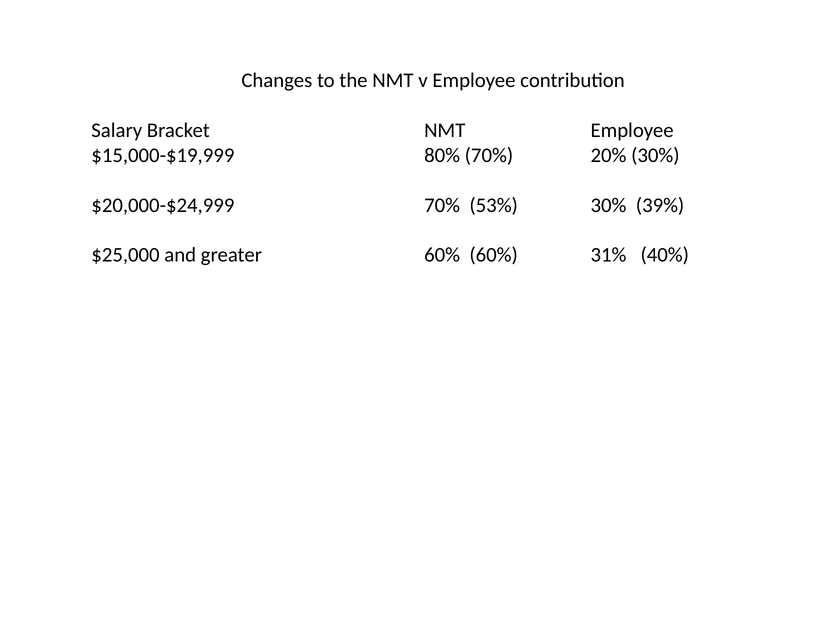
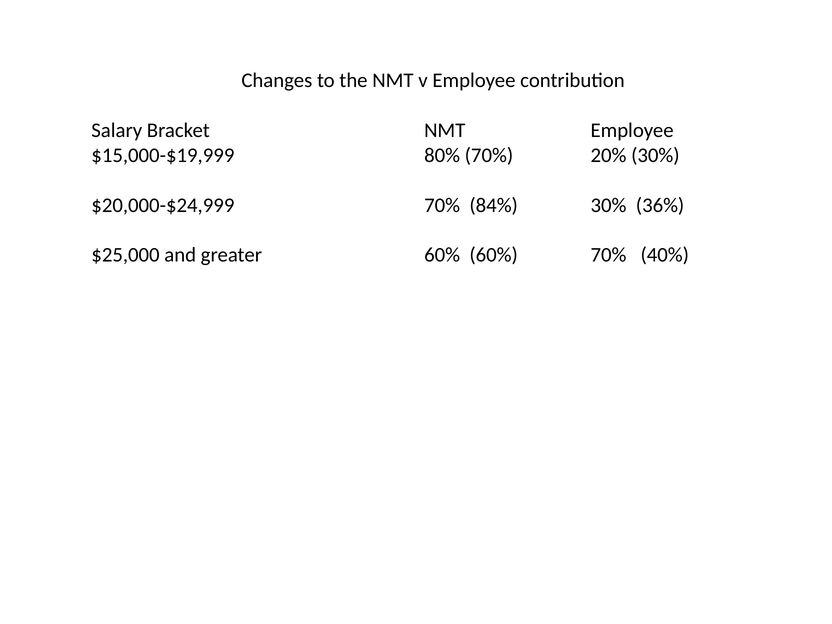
53%: 53% -> 84% (494, 205)
39%: 39% -> 36% (660, 205)
60% 31%: 31% -> 70% (609, 255)
